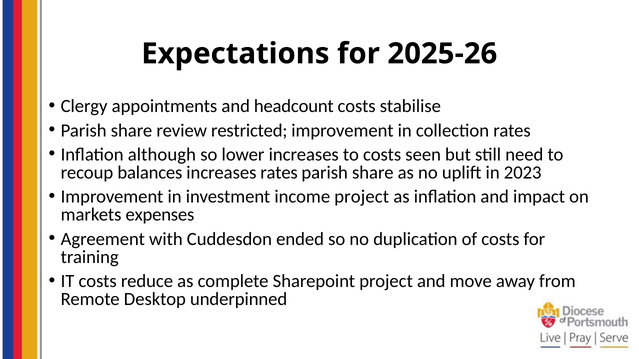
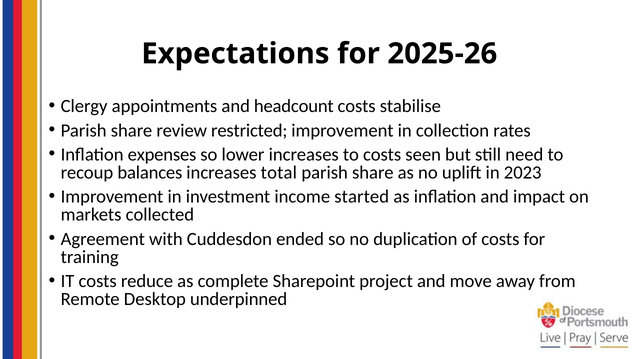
although: although -> expenses (162, 155)
increases rates: rates -> total (279, 173)
income project: project -> started (362, 197)
expenses: expenses -> collected (160, 215)
